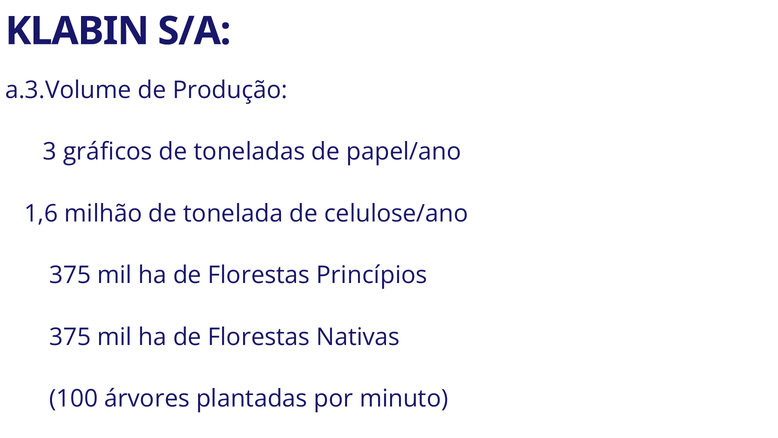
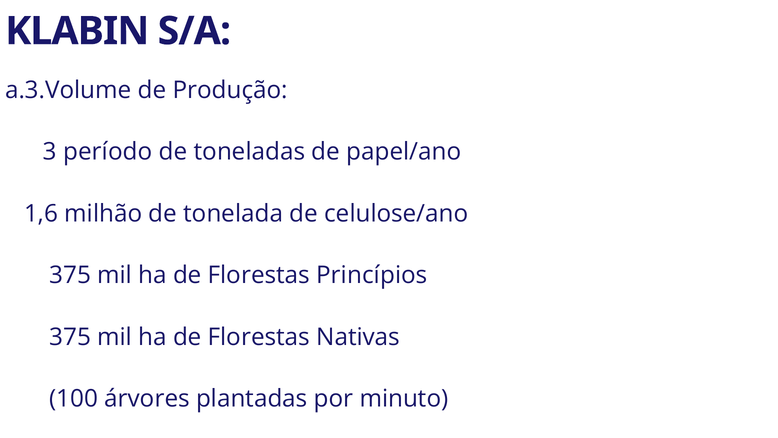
gráficos: gráficos -> período (108, 152)
